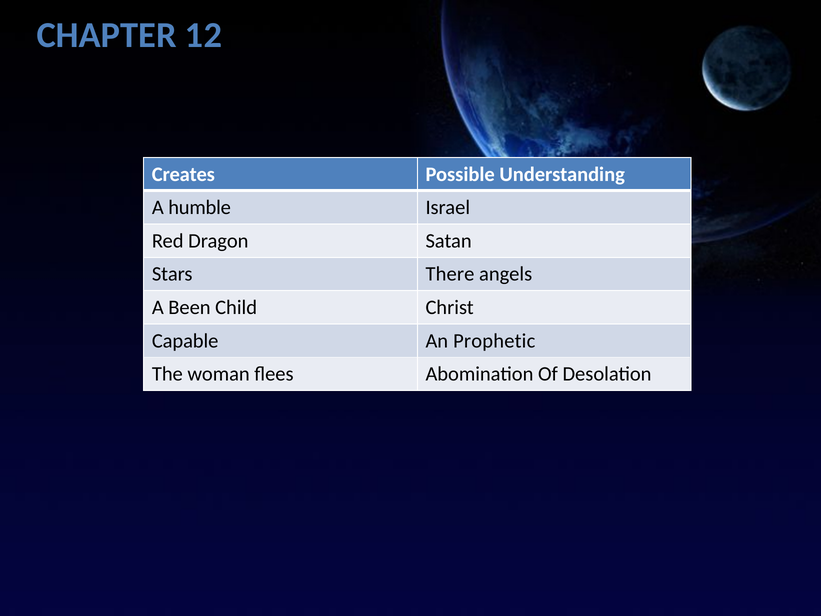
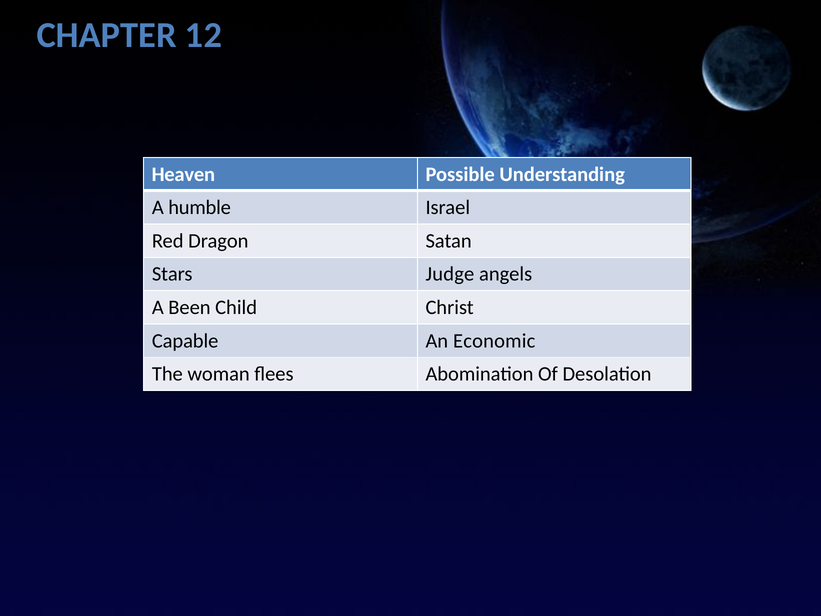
Creates: Creates -> Heaven (183, 174)
There: There -> Judge (450, 274)
Prophetic: Prophetic -> Economic (494, 341)
